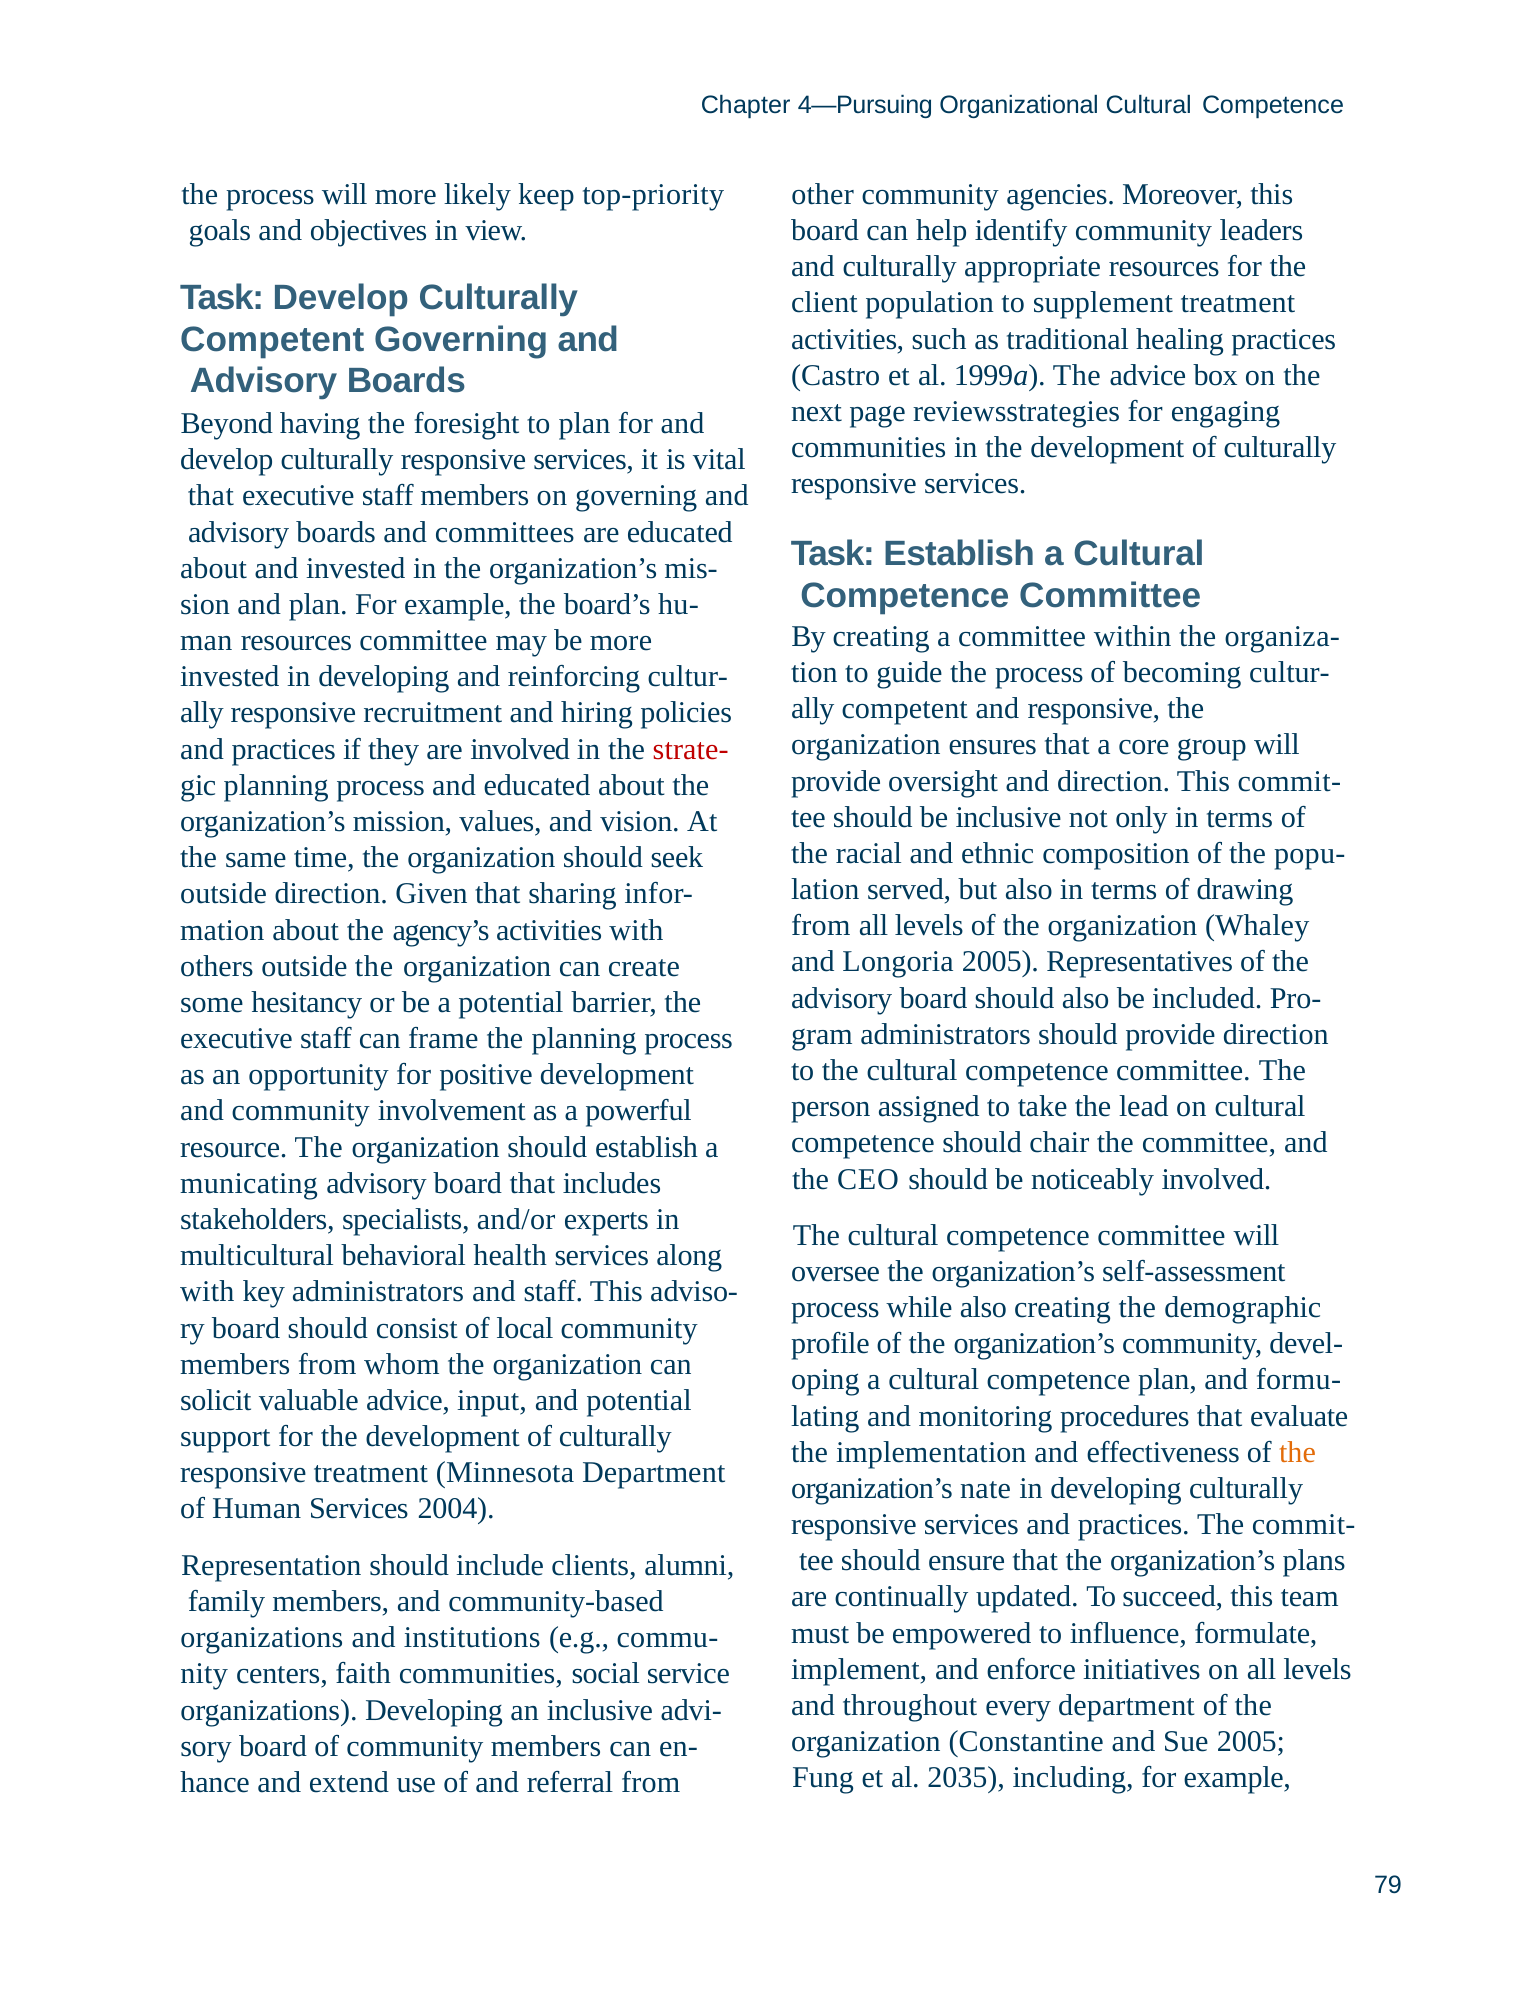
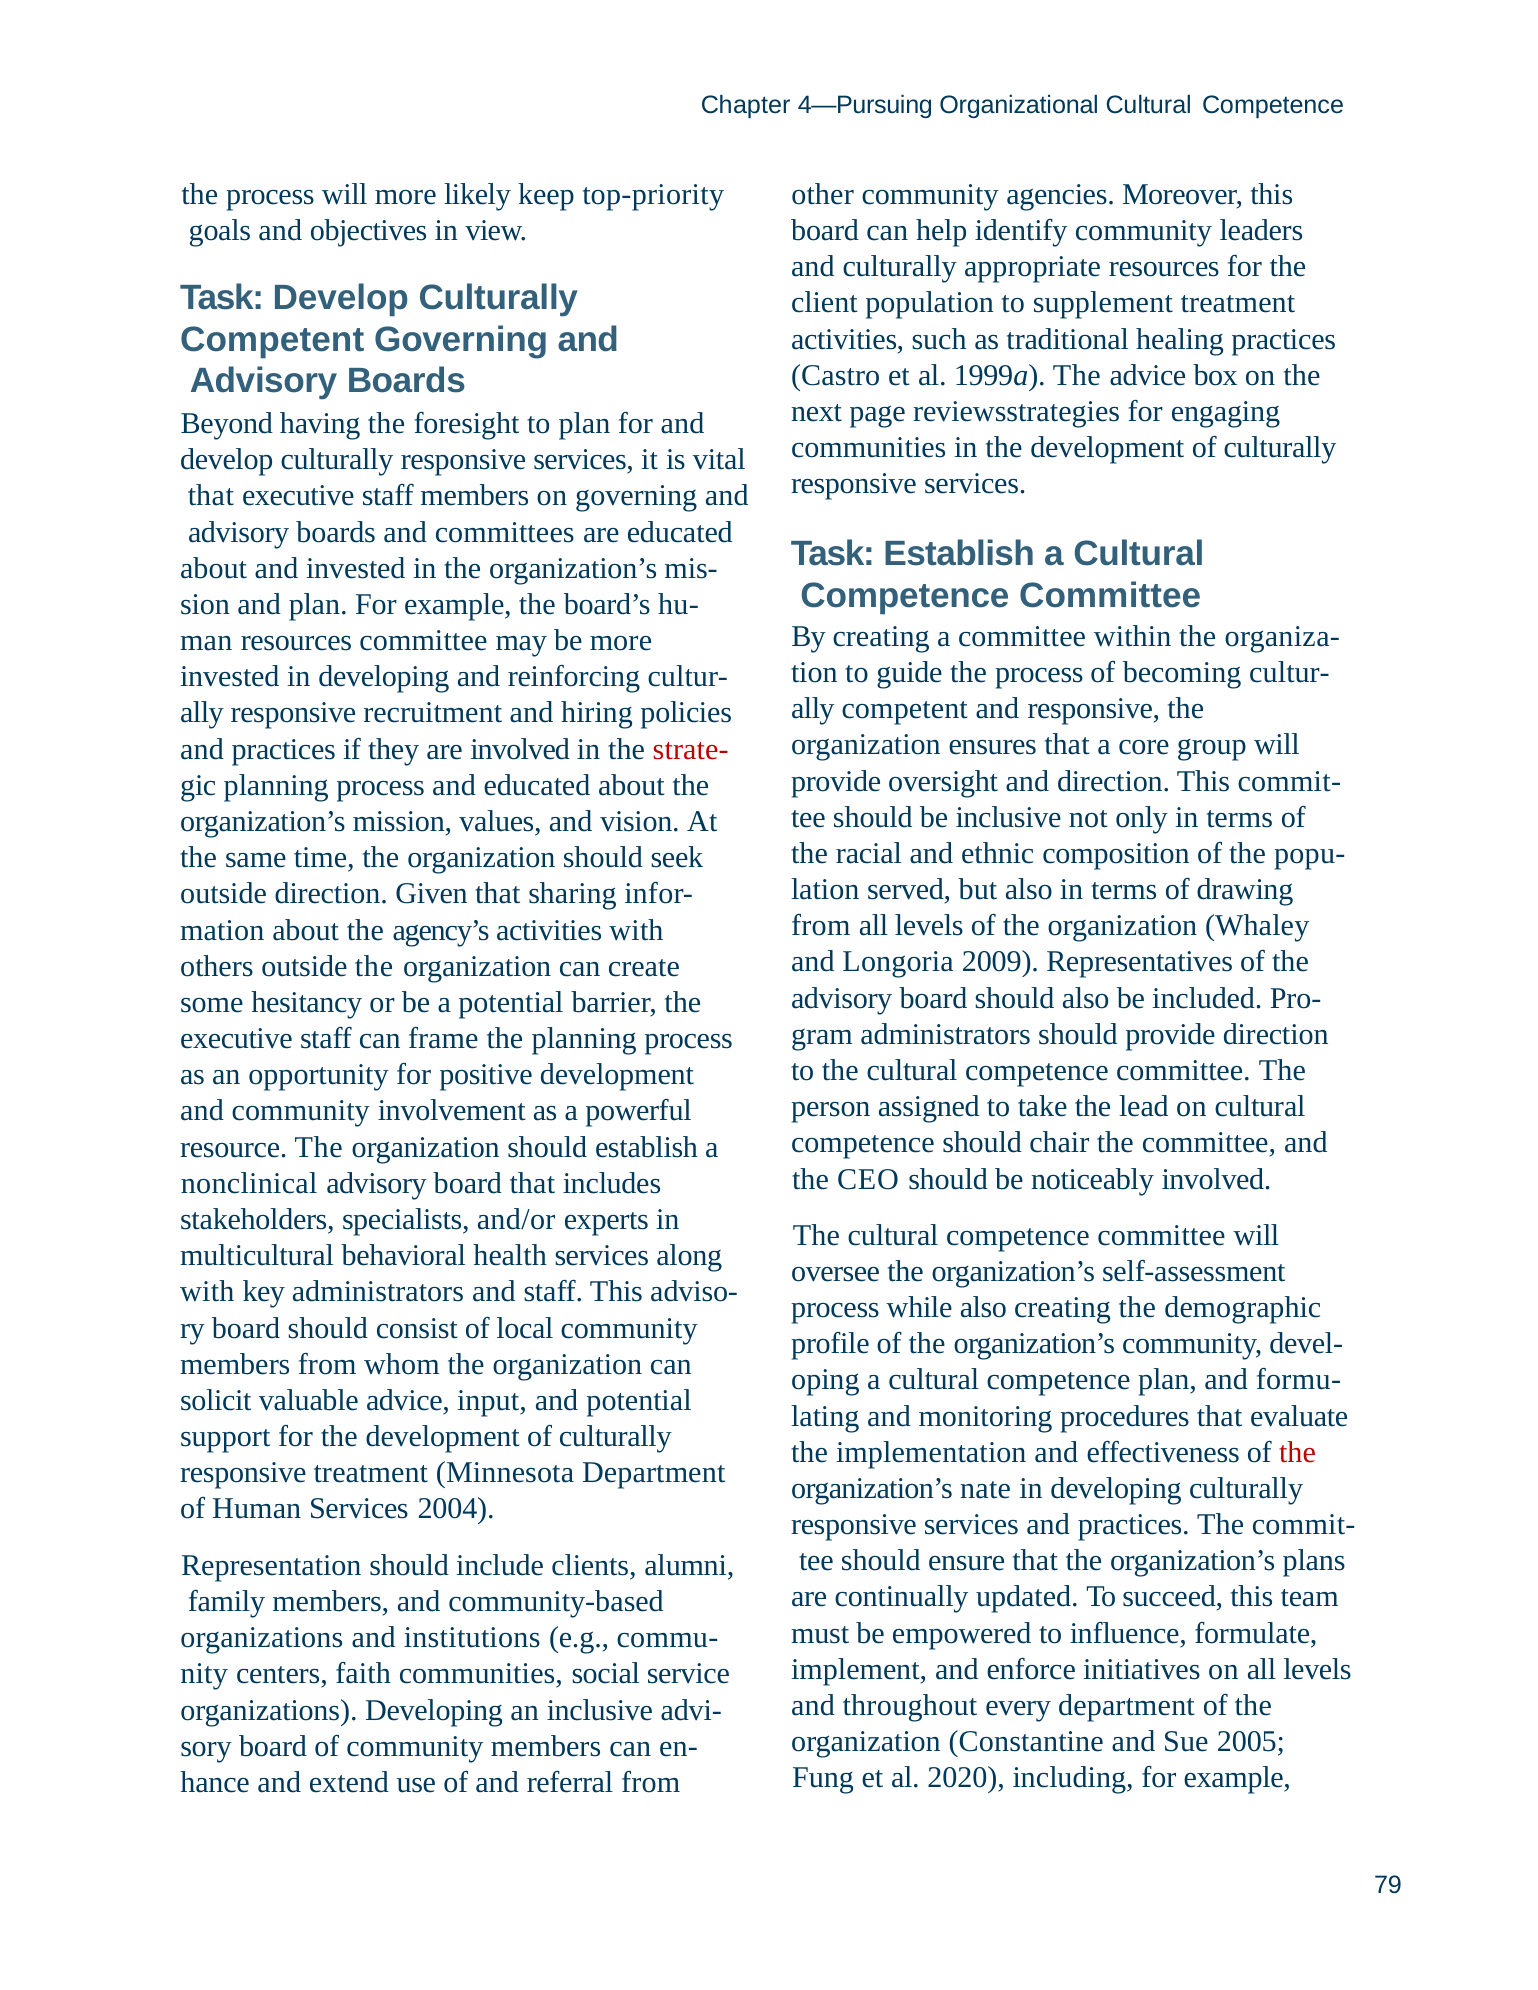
Longoria 2005: 2005 -> 2009 (1000, 962)
municating: municating -> nonclinical (249, 1184)
the colour: orange -> red (1297, 1453)
2035: 2035 -> 2020 (966, 1778)
